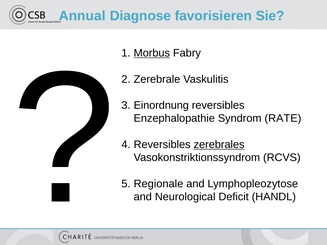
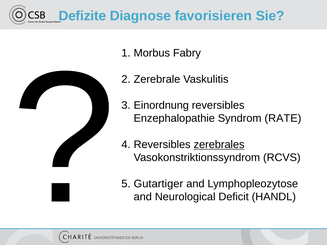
Annual: Annual -> Defizite (82, 16)
Morbus underline: present -> none (152, 53)
Regionale: Regionale -> Gutartiger (158, 184)
